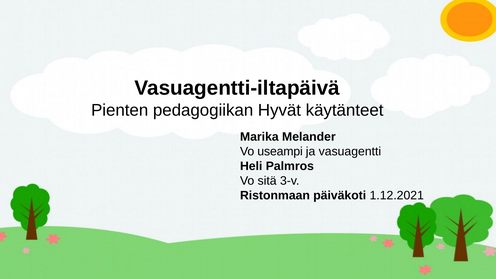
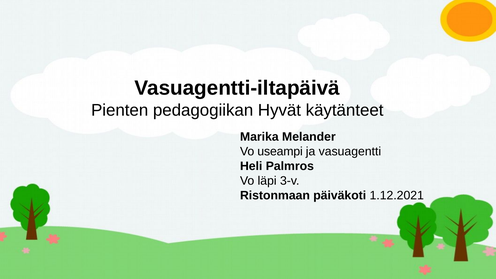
sitä: sitä -> läpi (267, 181)
